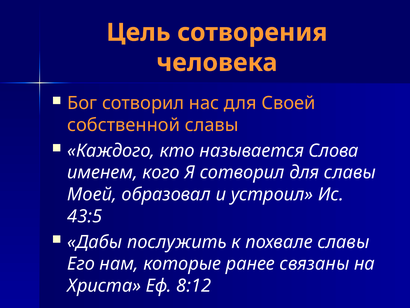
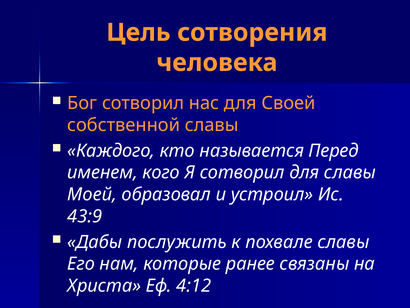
Слова: Слова -> Перед (334, 150)
43:5: 43:5 -> 43:9 (85, 216)
8:12: 8:12 -> 4:12 (194, 285)
